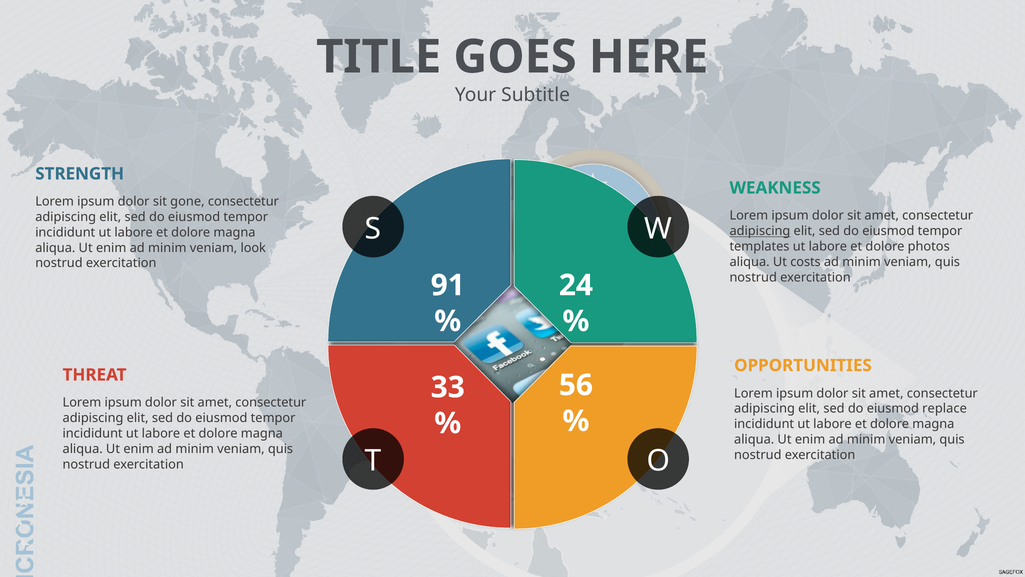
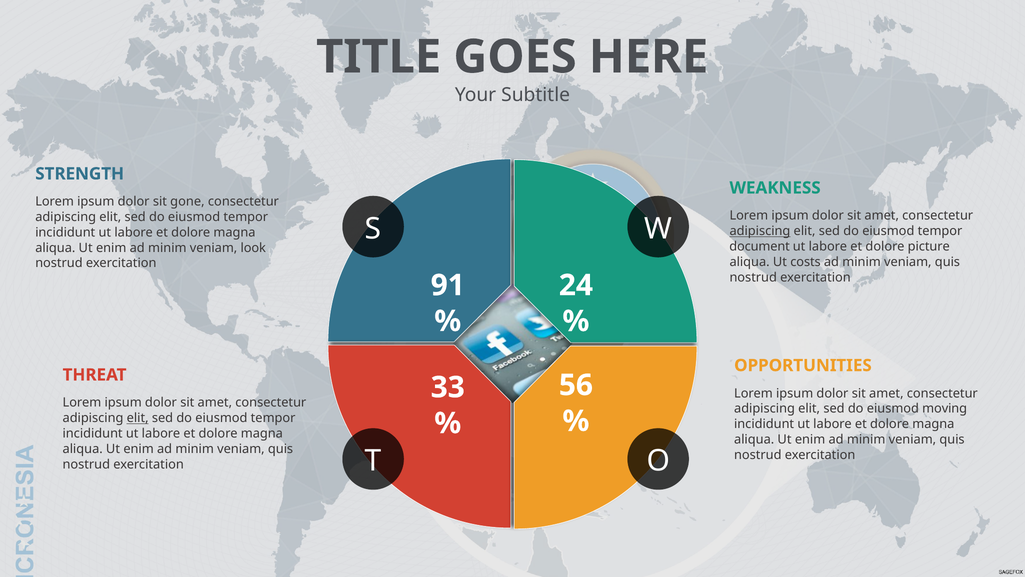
templates: templates -> document (760, 246)
photos: photos -> picture (929, 246)
replace: replace -> moving (945, 408)
elit underline: none -> present (138, 418)
